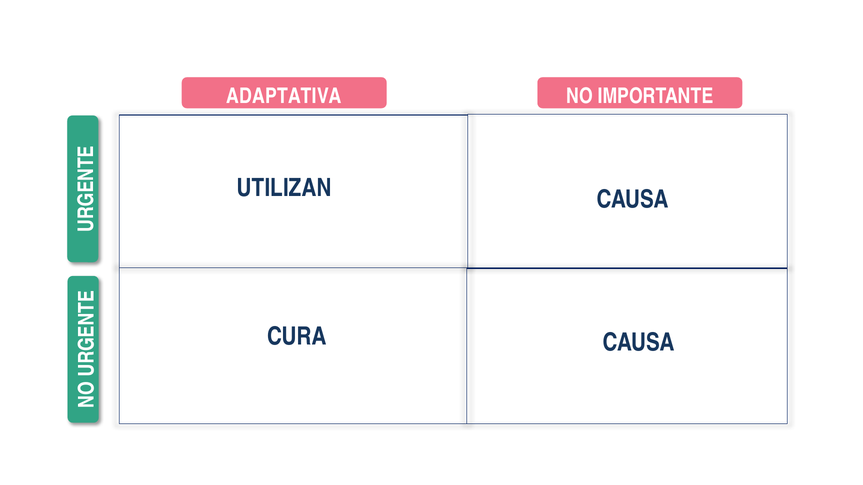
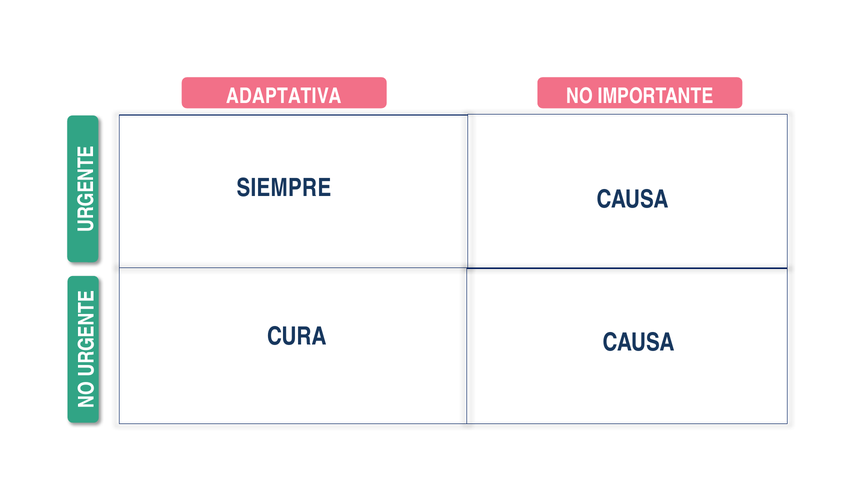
UTILIZAN: UTILIZAN -> SIEMPRE (284, 188)
